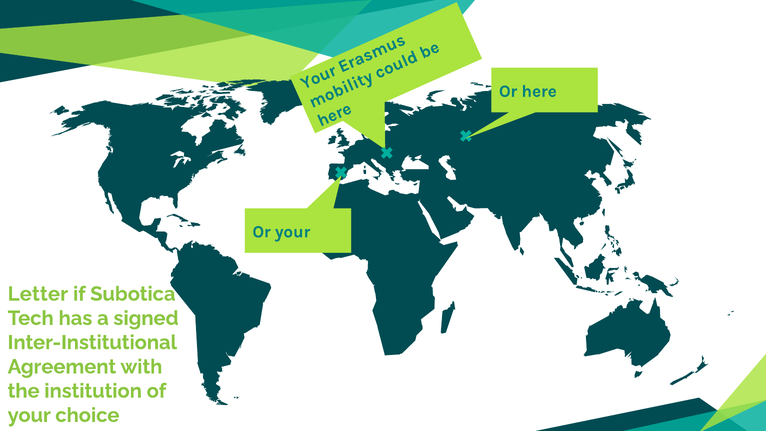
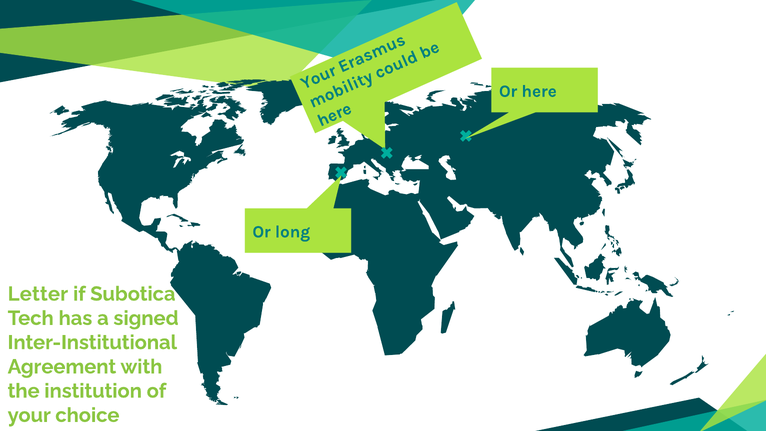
Or your: your -> long (293, 232)
